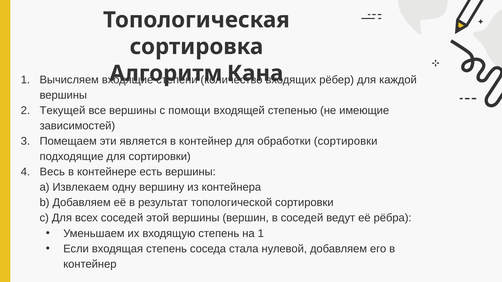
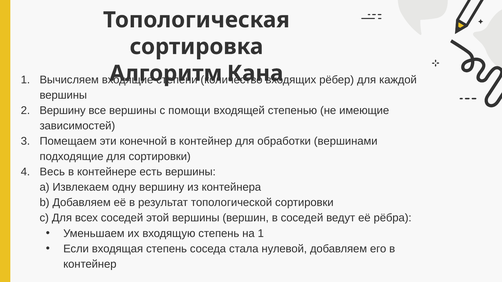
Текущей: Текущей -> Вершину (63, 111)
является: является -> конечной (143, 141)
обработки сортировки: сортировки -> вершинами (346, 141)
